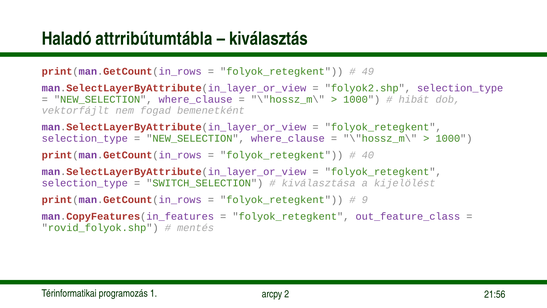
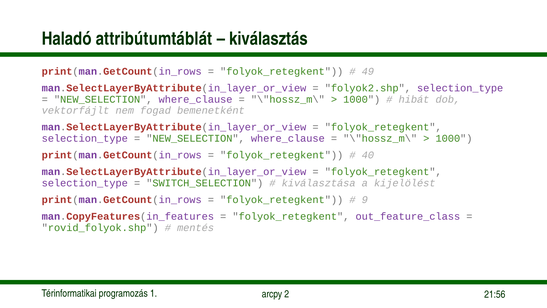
attrribútumtábla: attrribútumtábla -> attribútumtáblát (154, 39)
